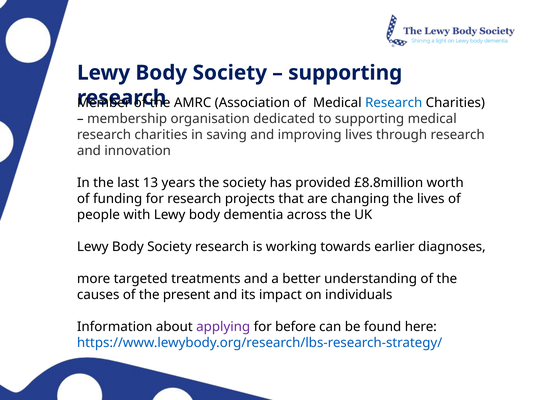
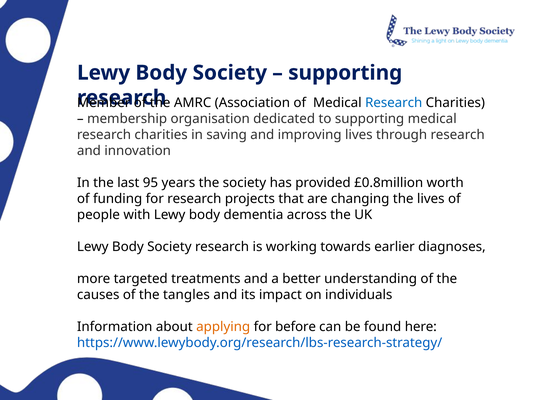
13: 13 -> 95 (150, 183)
£8.8million: £8.8million -> £0.8million (389, 183)
present: present -> tangles (186, 295)
applying colour: purple -> orange (223, 327)
